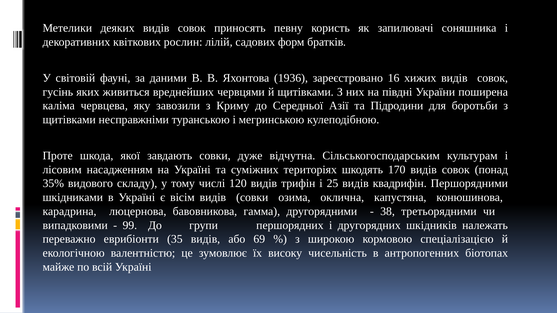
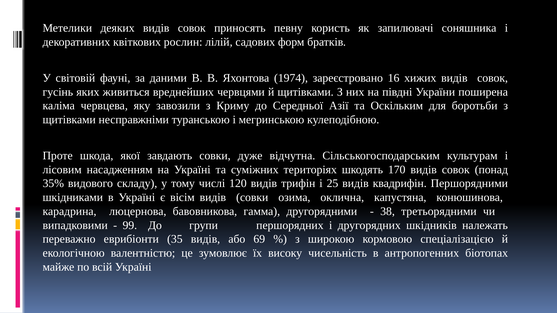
1936: 1936 -> 1974 (291, 78)
Підродини: Підродини -> Оскільким (397, 106)
